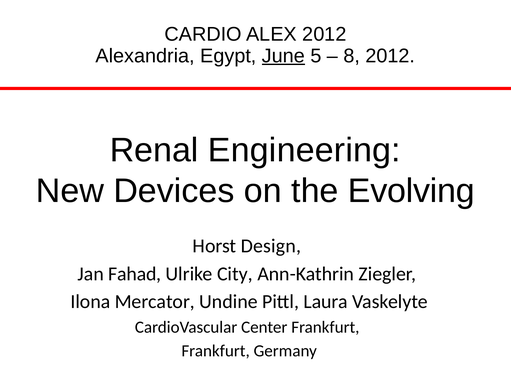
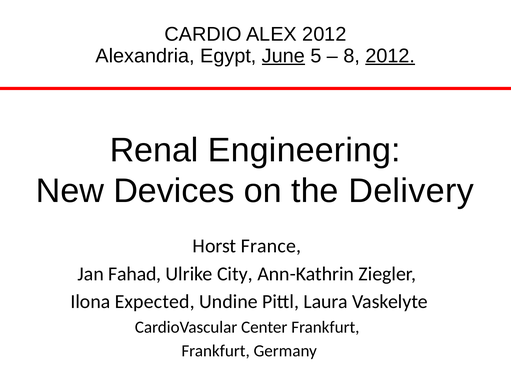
2012 underline: none -> present (390, 56)
Evolving: Evolving -> Delivery (411, 191)
Design: Design -> France (271, 246)
Mercator: Mercator -> Expected (155, 302)
